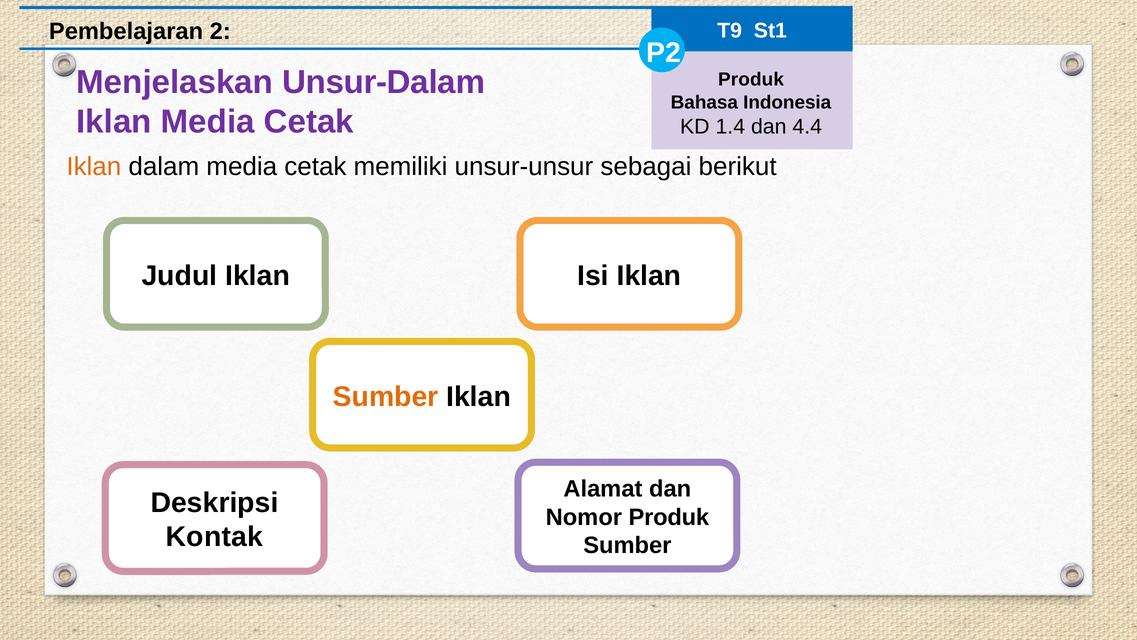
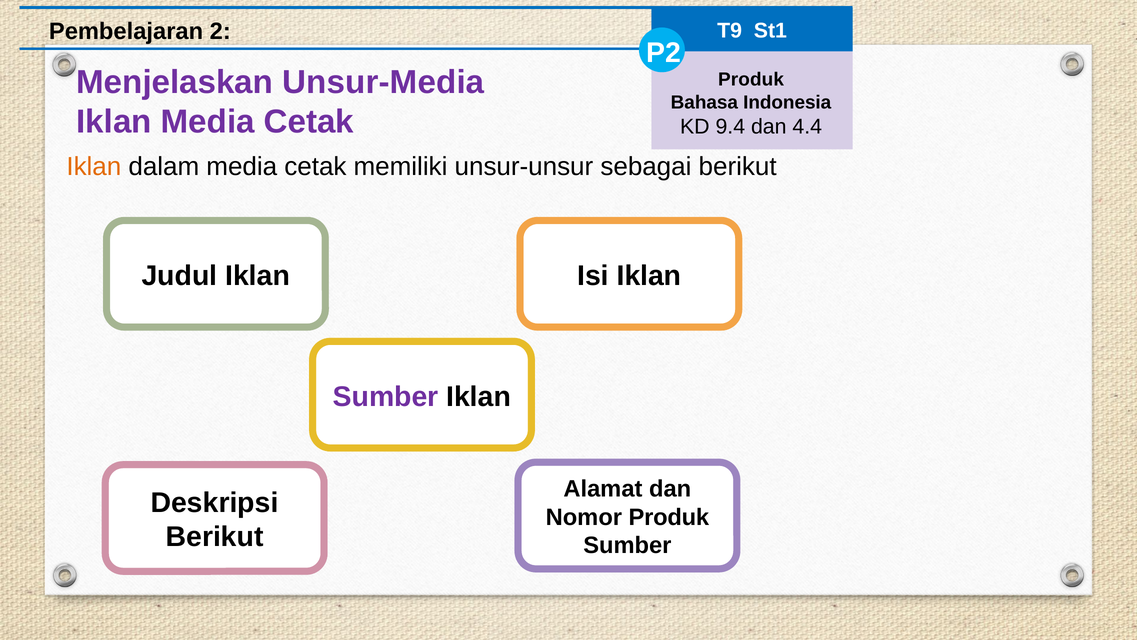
Unsur-Dalam: Unsur-Dalam -> Unsur-Media (383, 82)
1.4: 1.4 -> 9.4 (730, 127)
Sumber colour: orange -> purple (386, 396)
Kontak: Kontak -> Berikut (215, 537)
